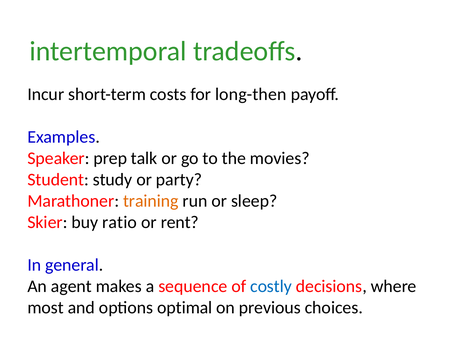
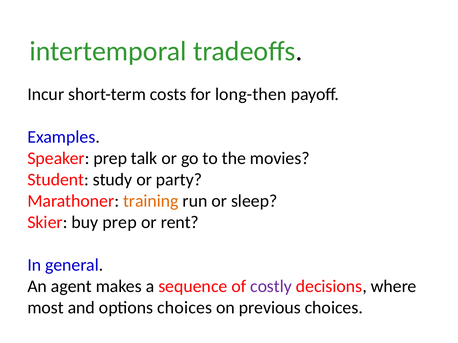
buy ratio: ratio -> prep (120, 223)
costly colour: blue -> purple (271, 287)
options optimal: optimal -> choices (185, 308)
